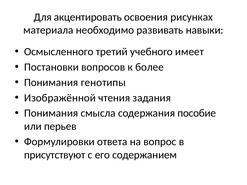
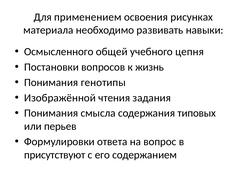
акцентировать: акцентировать -> применением (88, 17)
третий: третий -> общей (112, 52)
имеет: имеет -> цепня (190, 52)
более: более -> жизнь (150, 67)
пособие: пособие -> типовых (197, 113)
